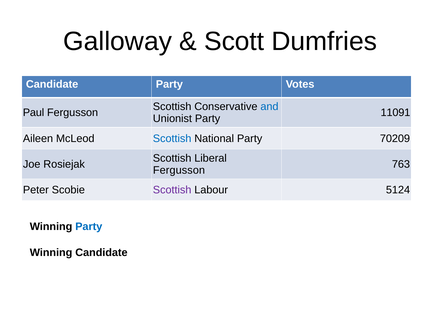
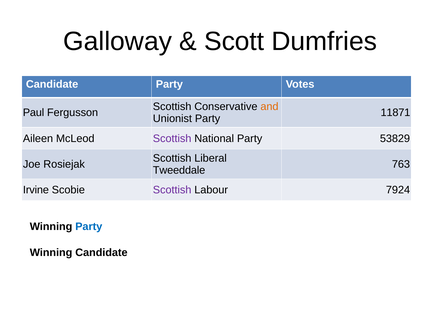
and colour: blue -> orange (269, 107)
11091: 11091 -> 11871 (395, 113)
Scottish colour: blue -> purple (172, 138)
70209: 70209 -> 53829 (395, 138)
Fergusson: Fergusson -> Tweeddale (179, 170)
Peter: Peter -> Irvine (36, 190)
5124: 5124 -> 7924 (398, 190)
